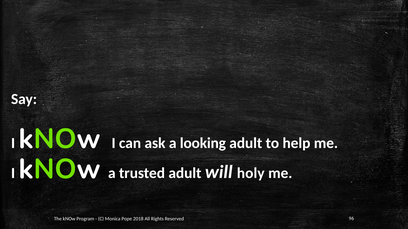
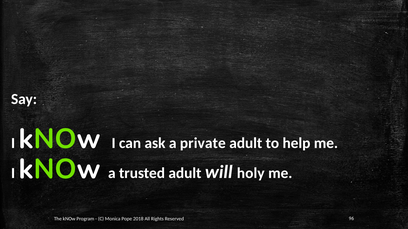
looking: looking -> private (203, 143)
